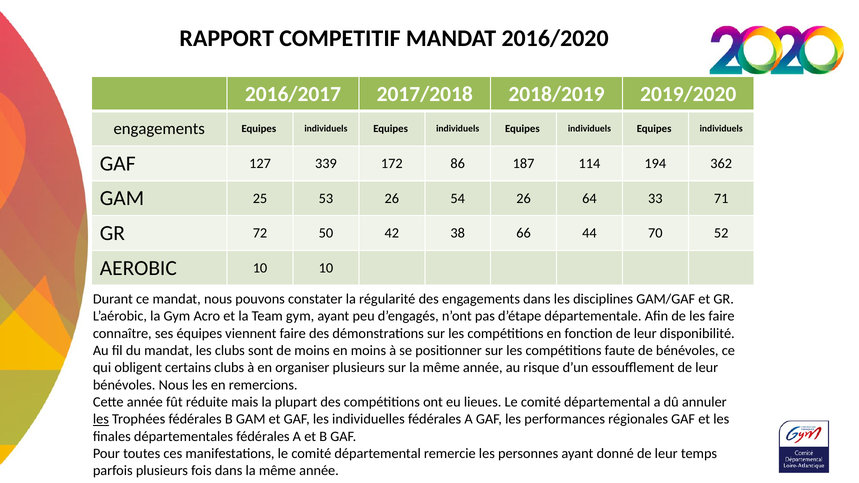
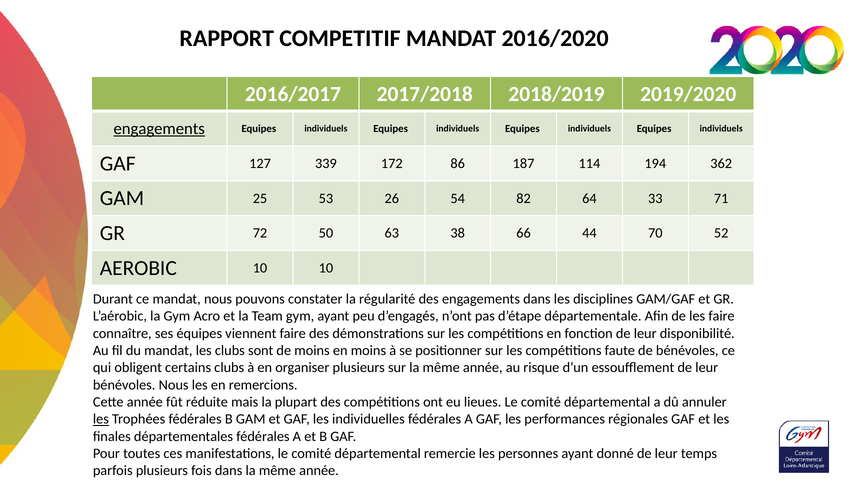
engagements underline: none -> present (159, 129)
54 26: 26 -> 82 (524, 198)
42: 42 -> 63 (392, 233)
